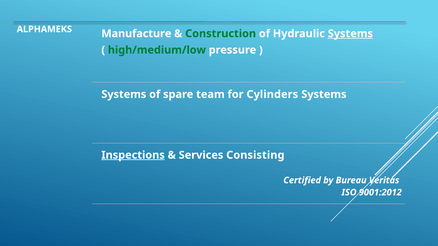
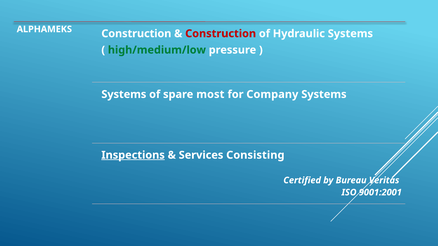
ALPHAMEKS Manufacture: Manufacture -> Construction (136, 34)
Construction colour: green -> red (221, 34)
Systems underline: present -> none (350, 34)
team: team -> most (210, 94)
Cylinders: Cylinders -> Company (272, 94)
9001:2012: 9001:2012 -> 9001:2001 (380, 193)
